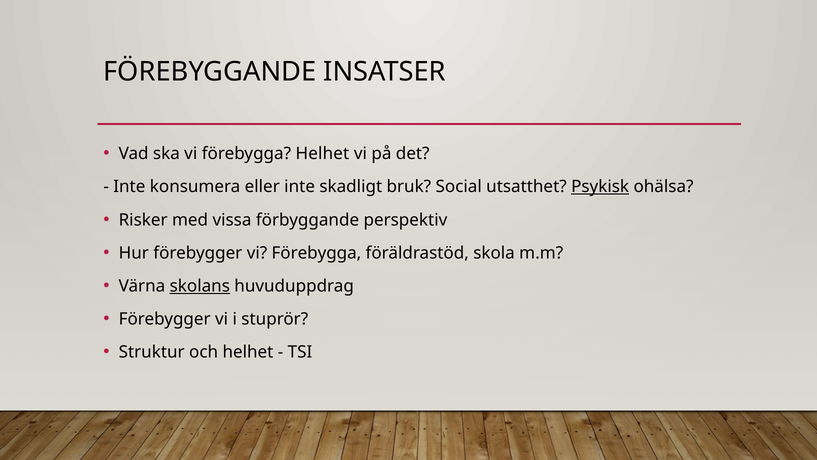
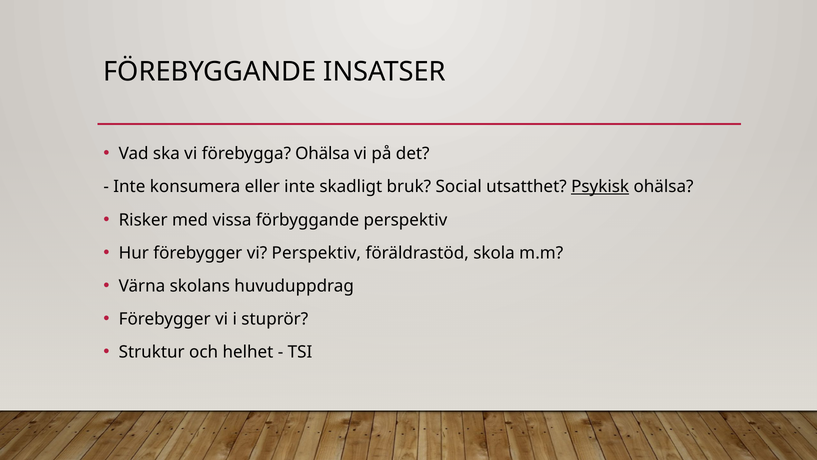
förebygga Helhet: Helhet -> Ohälsa (323, 154)
förebygger vi Förebygga: Förebygga -> Perspektiv (316, 253)
skolans underline: present -> none (200, 286)
